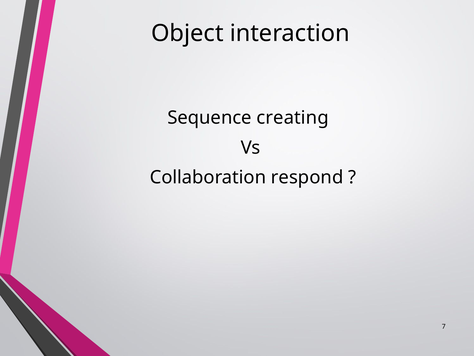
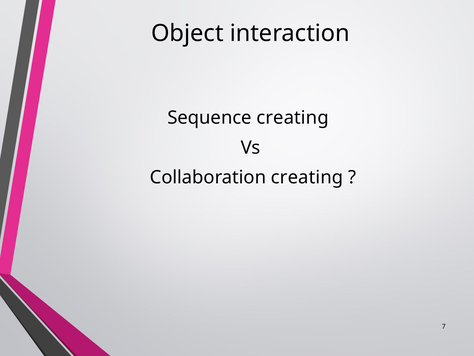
Collaboration respond: respond -> creating (307, 177)
